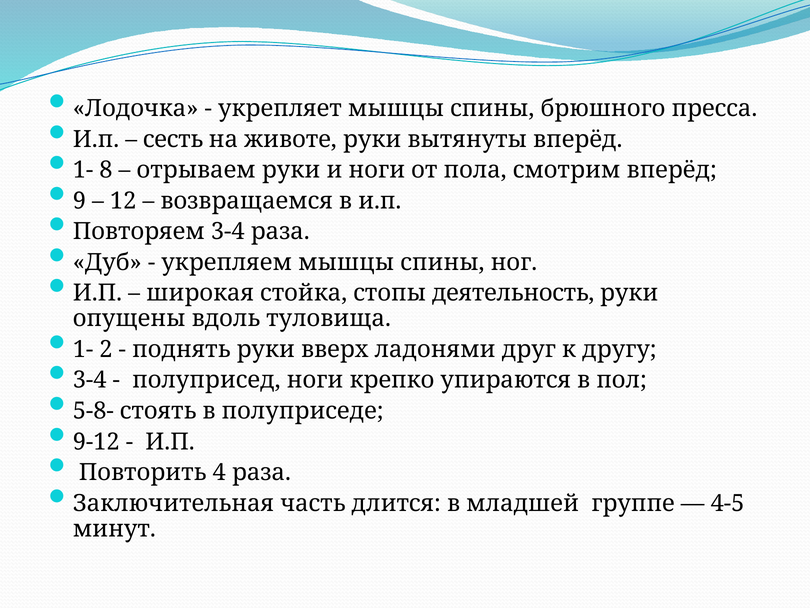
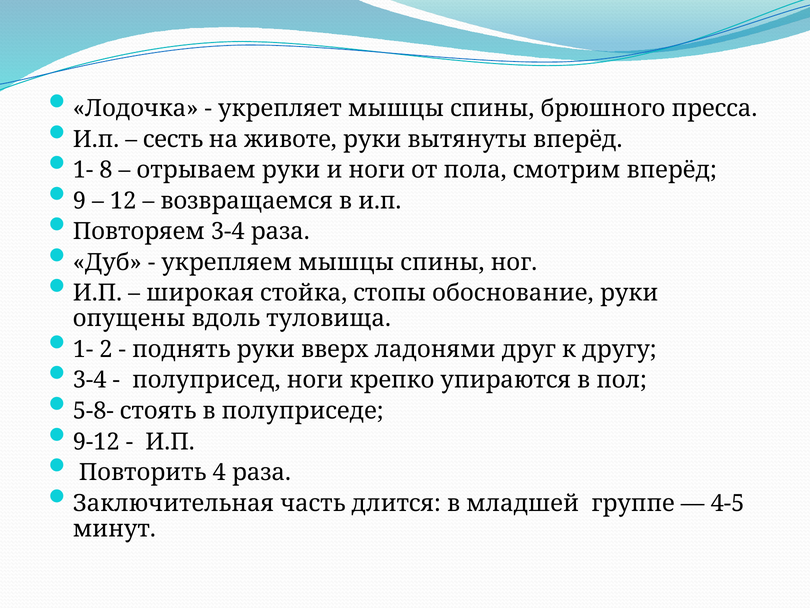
деятельность: деятельность -> обоснование (513, 293)
